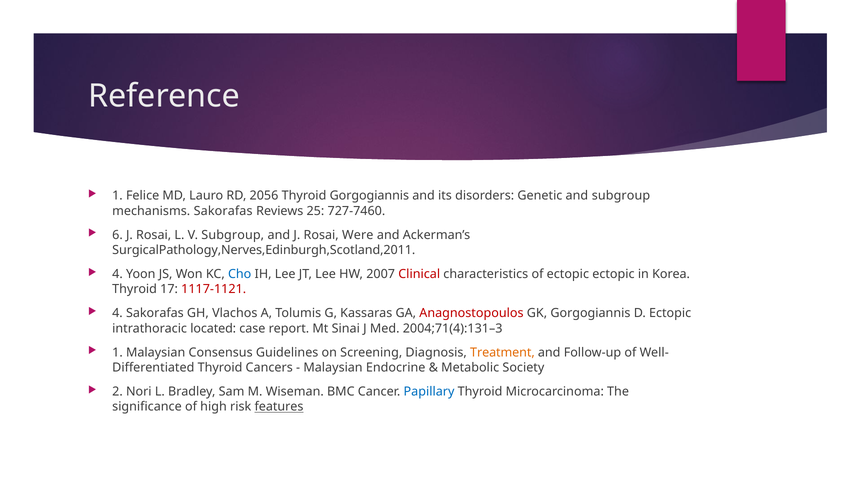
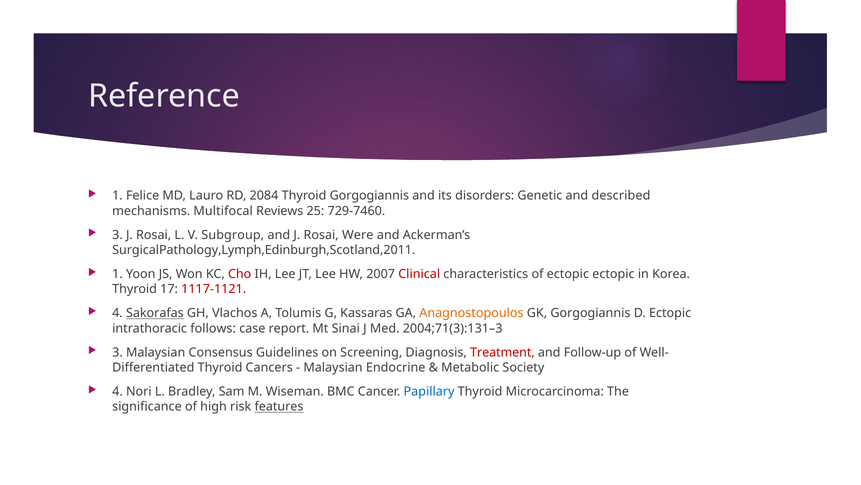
2056: 2056 -> 2084 (264, 196)
and subgroup: subgroup -> described (621, 196)
mechanisms Sakorafas: Sakorafas -> Multifocal (223, 211)
727-7460: 727-7460 -> 729-7460 (356, 211)
6: 6 -> 3 (117, 235)
SurgicalPathology,Nerves,Edinburgh,Scotland,2011: SurgicalPathology,Nerves,Edinburgh,Scotland,2011 -> SurgicalPathology,Lymph,Edinburgh,Scotland,2011 (264, 250)
4: 4 -> 1 (117, 274)
Cho colour: blue -> red (240, 274)
Sakorafas underline: none -> present (155, 313)
Anagnostopoulos colour: red -> orange (471, 313)
located: located -> follows (213, 328)
2004;71(4):131–3: 2004;71(4):131–3 -> 2004;71(3):131–3 (453, 328)
1: 1 -> 3 (117, 352)
Treatment colour: orange -> red (502, 352)
2: 2 -> 4 (117, 391)
